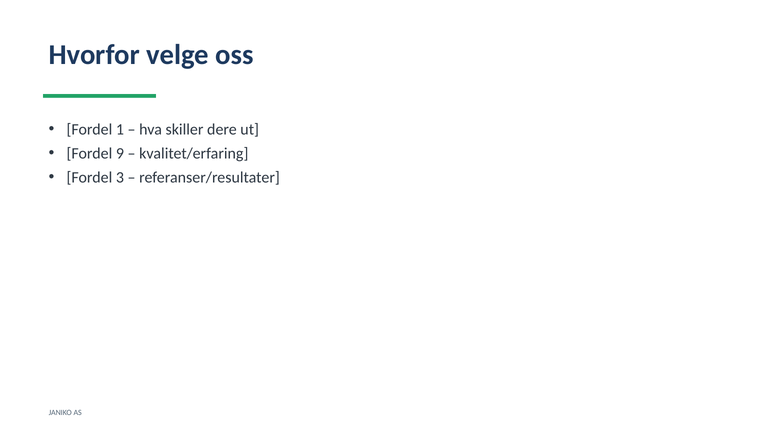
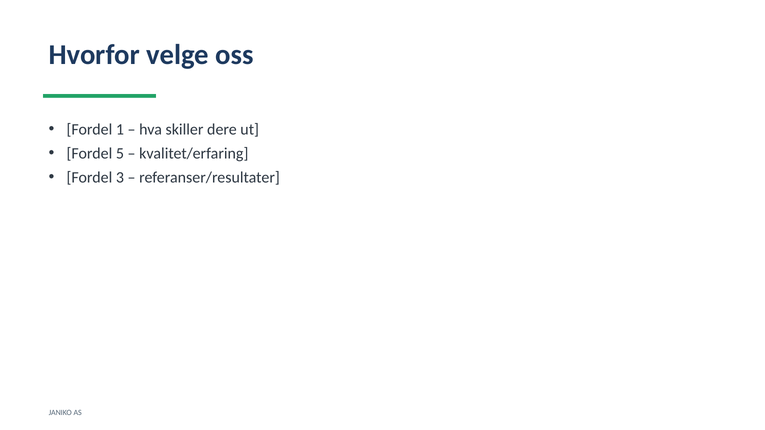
9: 9 -> 5 (120, 153)
